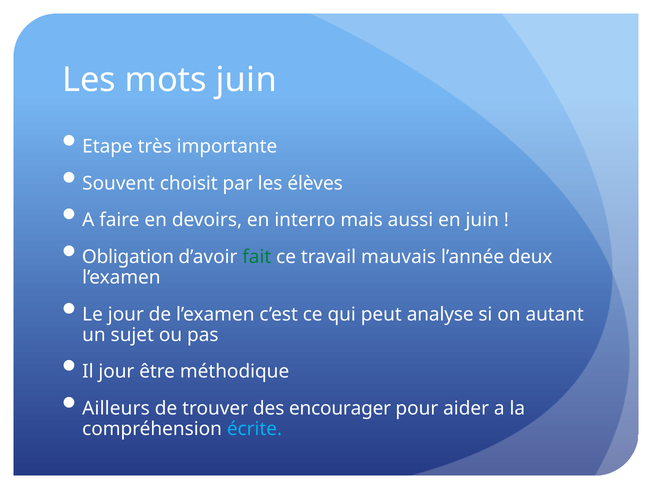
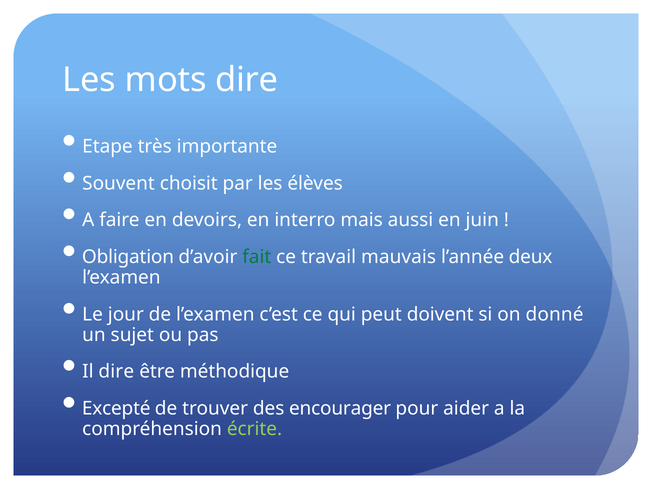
mots juin: juin -> dire (247, 80)
analyse: analyse -> doivent (440, 314)
autant: autant -> donné (555, 314)
Il jour: jour -> dire (116, 372)
Ailleurs: Ailleurs -> Excepté (116, 408)
écrite colour: light blue -> light green (255, 429)
